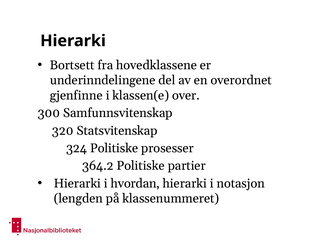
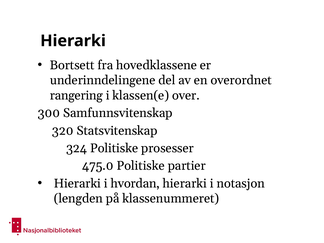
gjenfinne: gjenfinne -> rangering (76, 95)
364.2: 364.2 -> 475.0 (98, 166)
